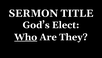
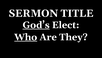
God’s underline: none -> present (36, 25)
